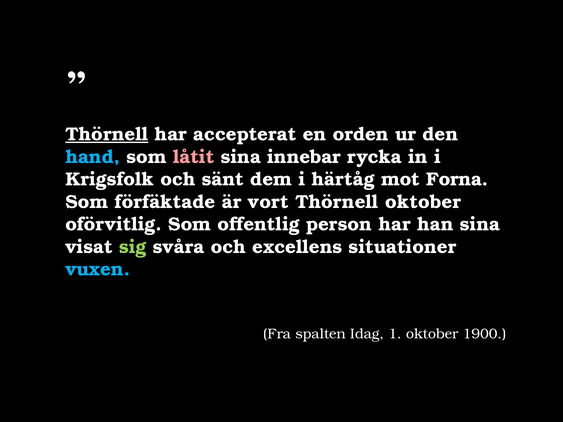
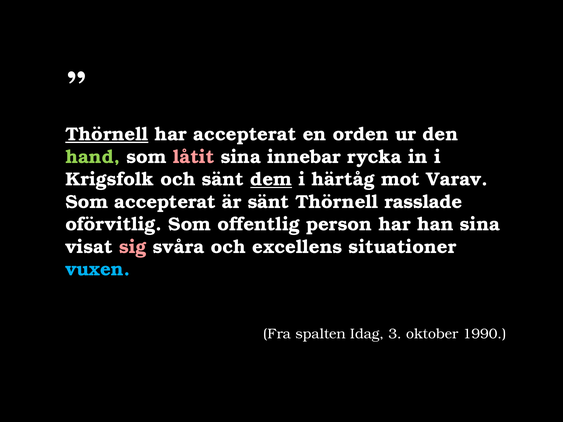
hand colour: light blue -> light green (93, 157)
dem underline: none -> present (271, 179)
Forna: Forna -> Varav (457, 179)
Som förfäktade: förfäktade -> accepterat (165, 202)
är vort: vort -> sänt (269, 202)
Thörnell oktober: oktober -> rasslade (423, 202)
sig colour: light green -> pink (133, 247)
1: 1 -> 3 (395, 334)
1900: 1900 -> 1990 (485, 334)
